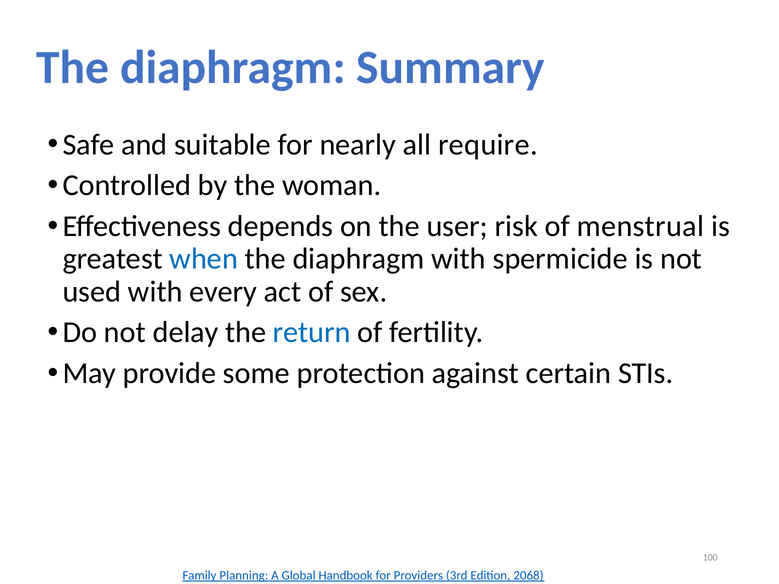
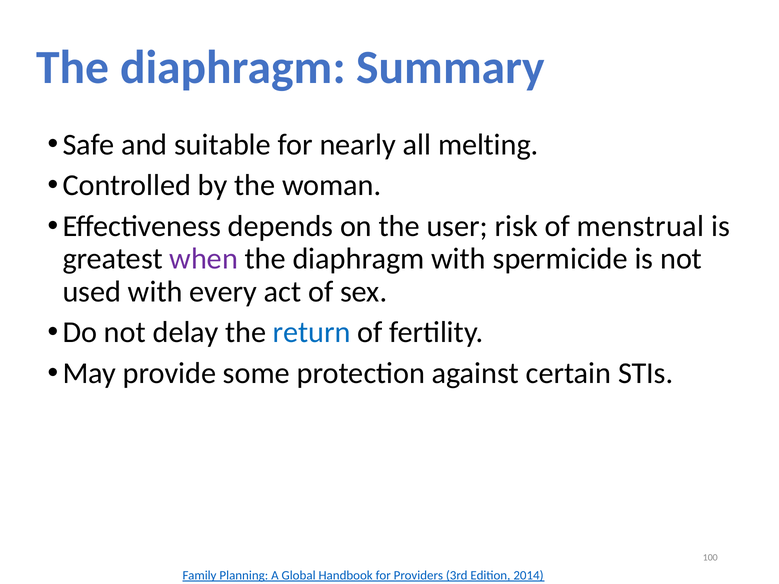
require: require -> melting (488, 145)
when colour: blue -> purple (204, 259)
2068: 2068 -> 2014 (529, 576)
